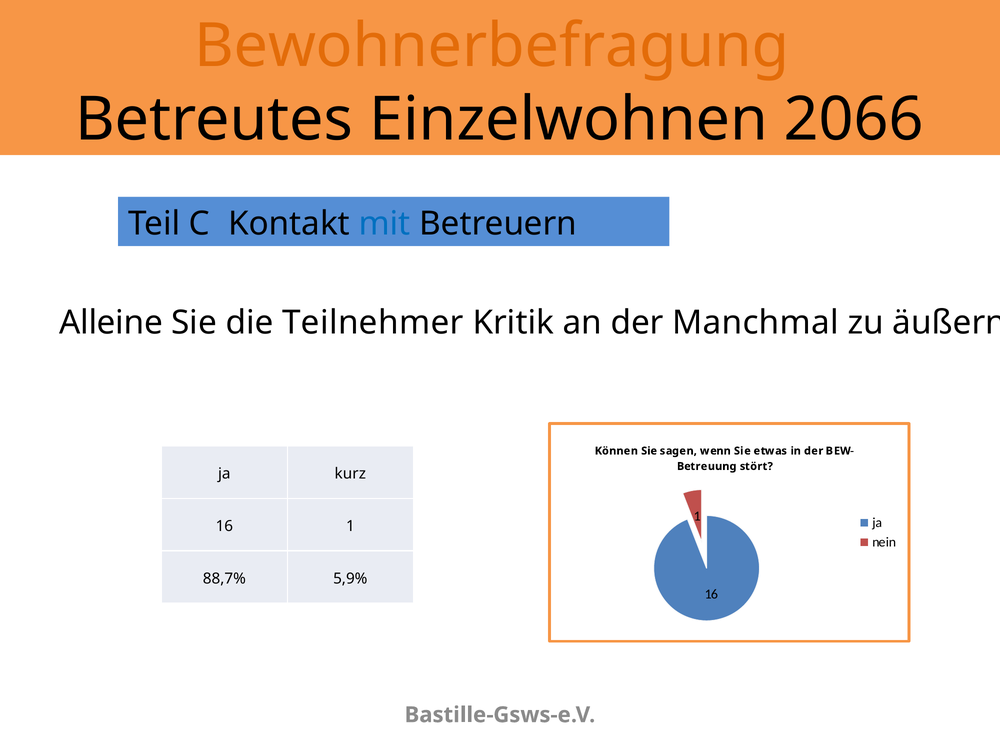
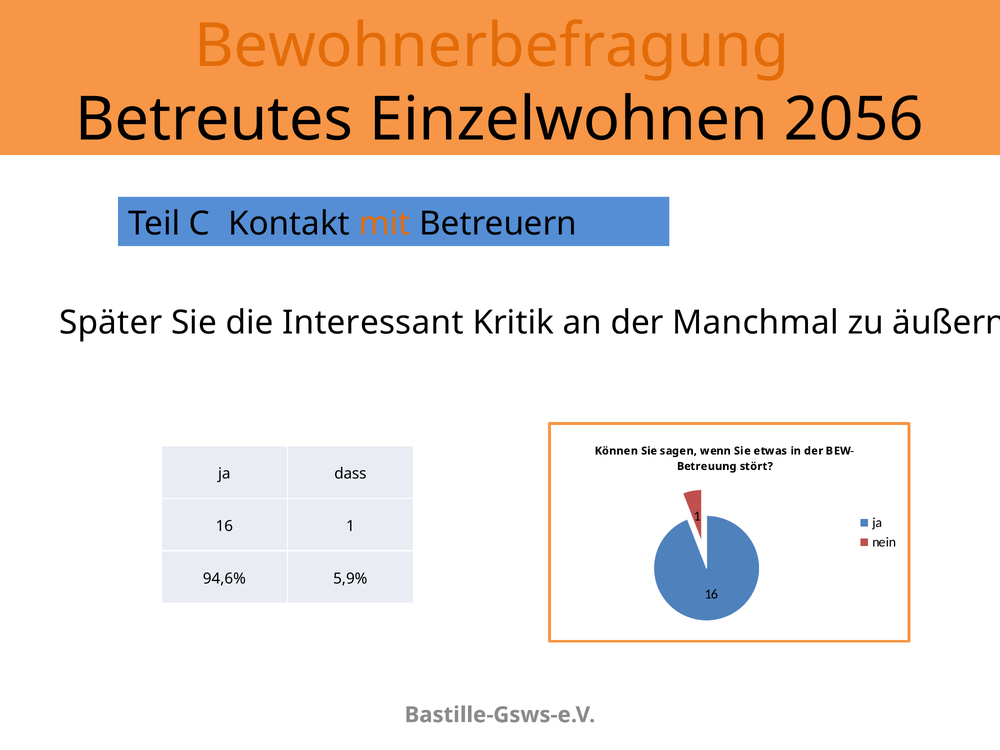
2066: 2066 -> 2056 (854, 119)
mit colour: blue -> orange (385, 224)
Alleine: Alleine -> Später (111, 323)
Teilnehmer: Teilnehmer -> Interessant (373, 323)
kurz: kurz -> dass (350, 474)
88,7%: 88,7% -> 94,6% (224, 578)
